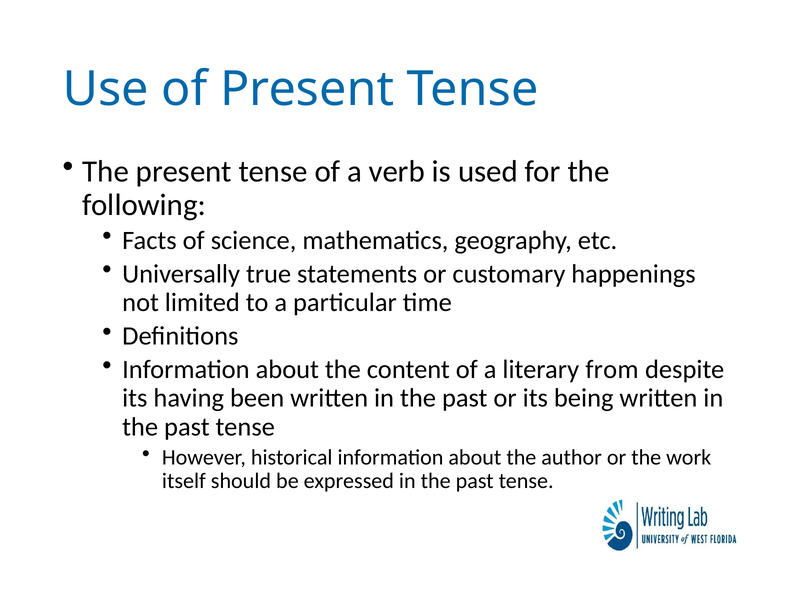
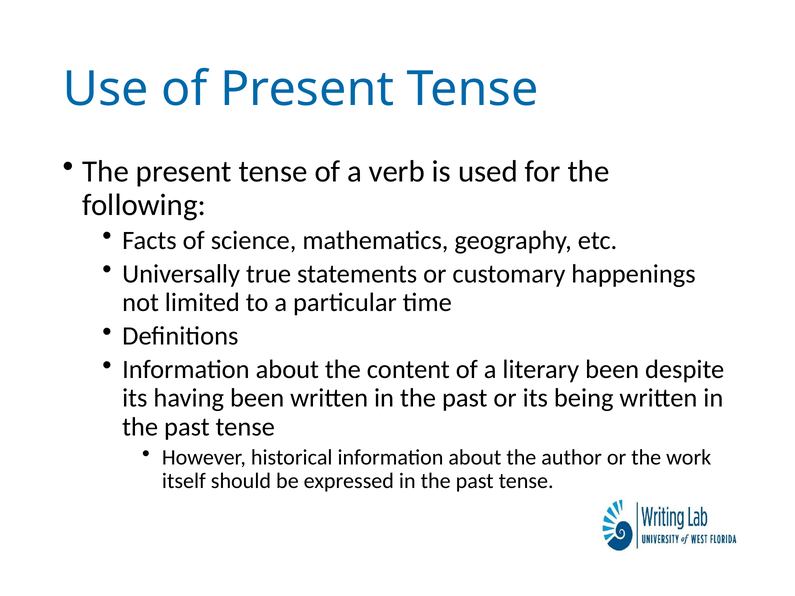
literary from: from -> been (612, 370)
